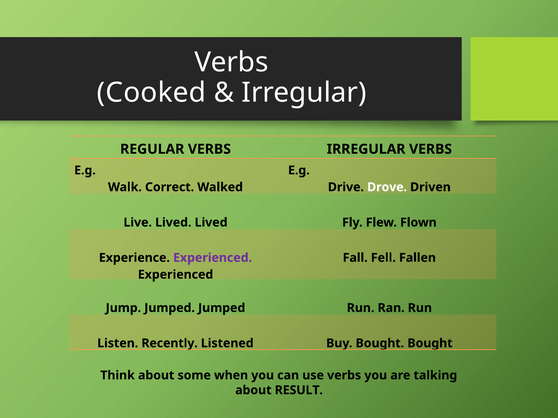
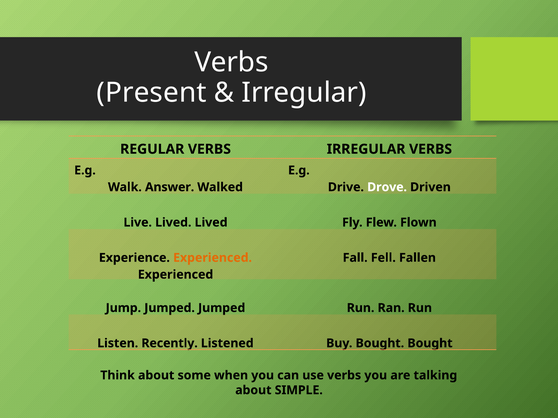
Cooked: Cooked -> Present (152, 93)
Correct: Correct -> Answer (170, 187)
Experienced colour: purple -> orange (213, 258)
RESULT: RESULT -> SIMPLE (299, 391)
